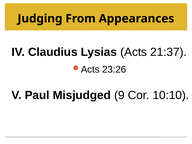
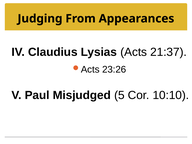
9: 9 -> 5 (119, 95)
